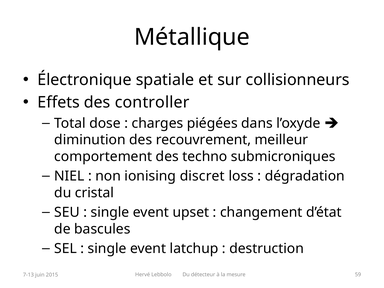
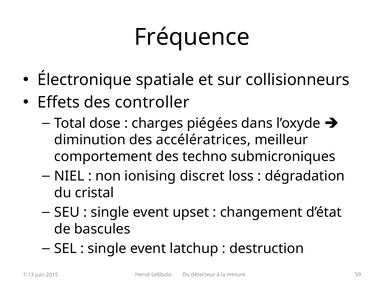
Métallique: Métallique -> Fréquence (192, 37)
recouvrement: recouvrement -> accélératrices (203, 140)
